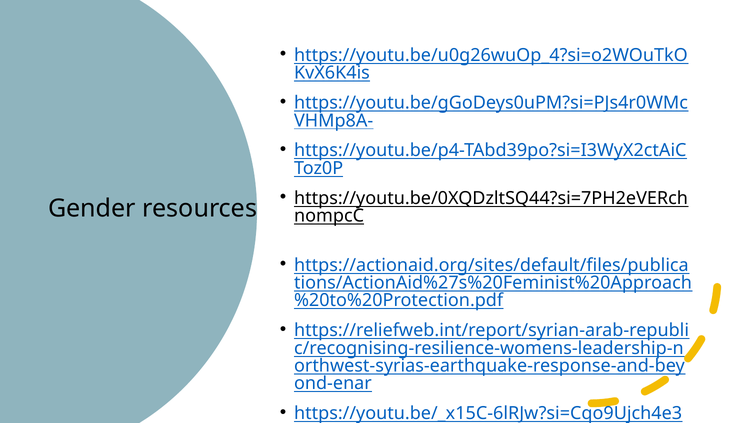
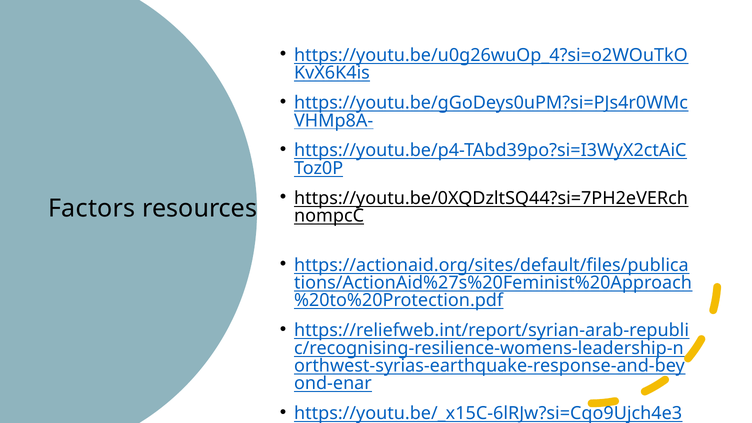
Gender: Gender -> Factors (92, 209)
